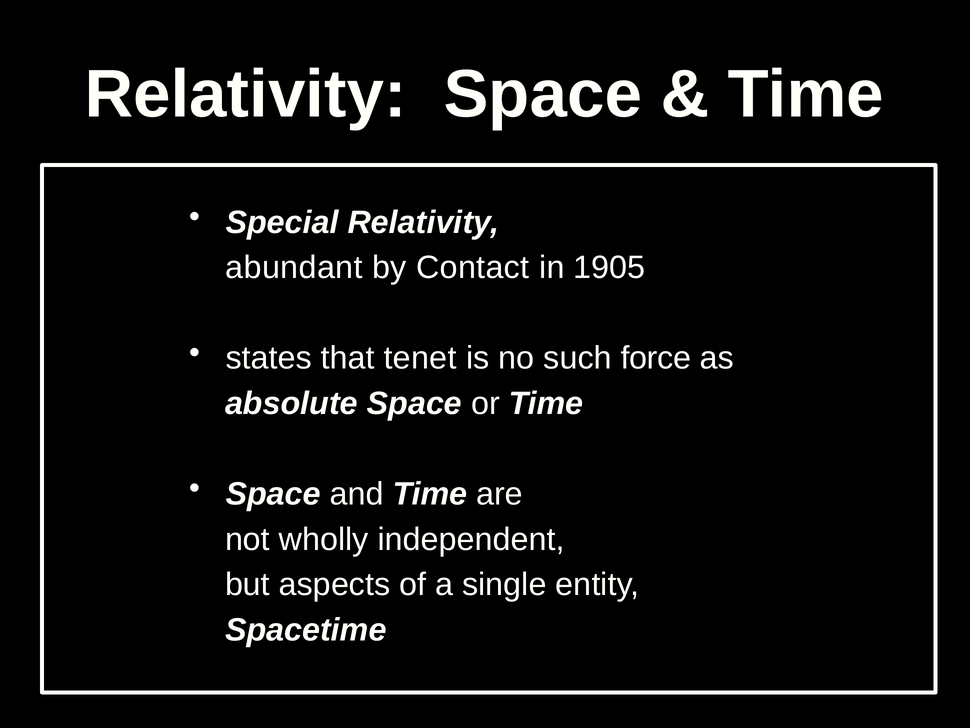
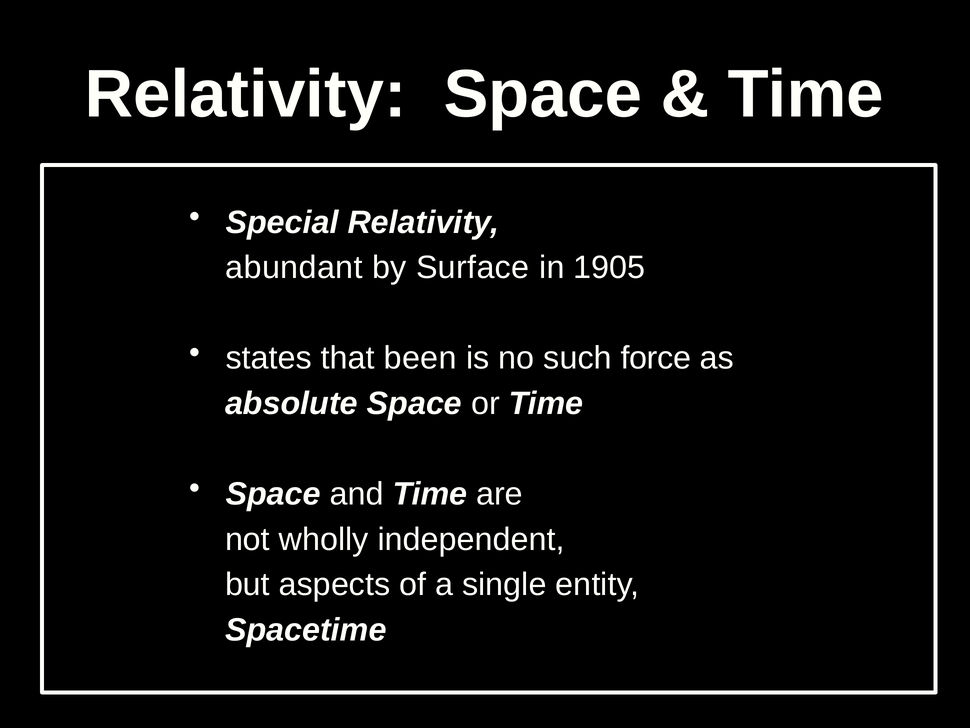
Contact: Contact -> Surface (473, 267)
tenet: tenet -> been (420, 358)
